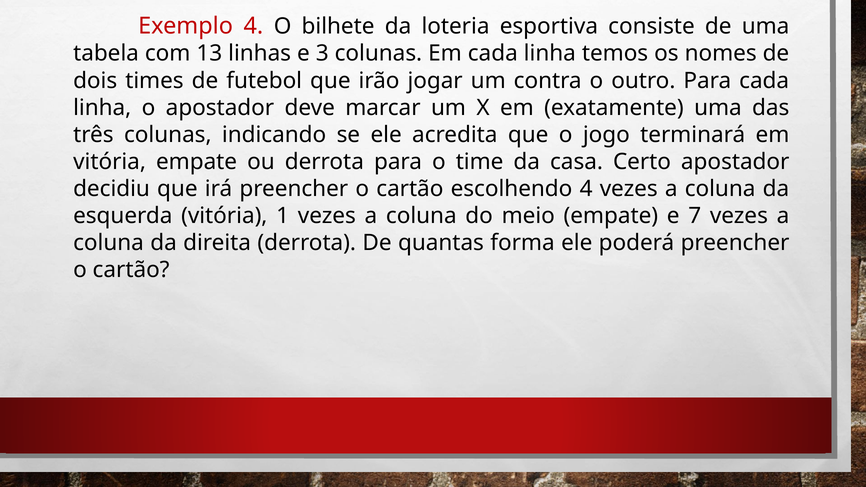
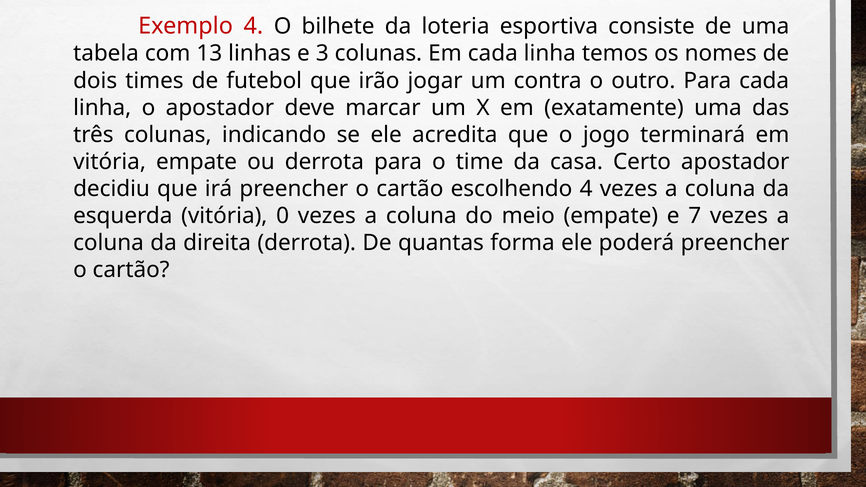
1: 1 -> 0 (283, 216)
